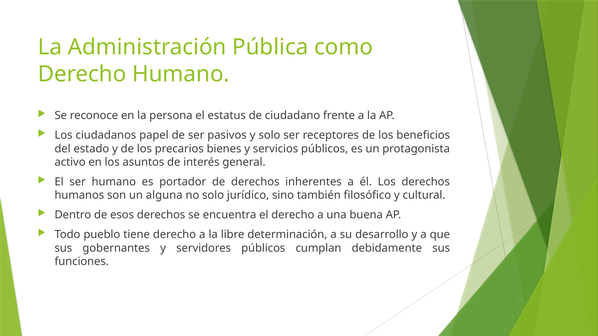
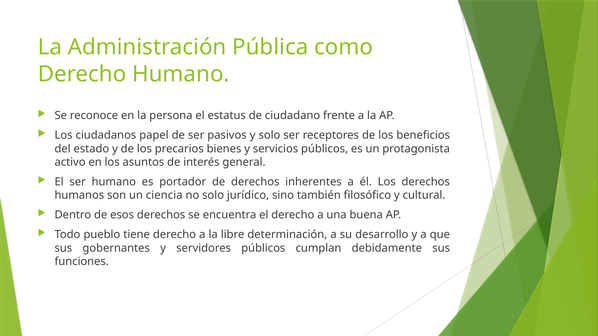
alguna: alguna -> ciencia (164, 195)
